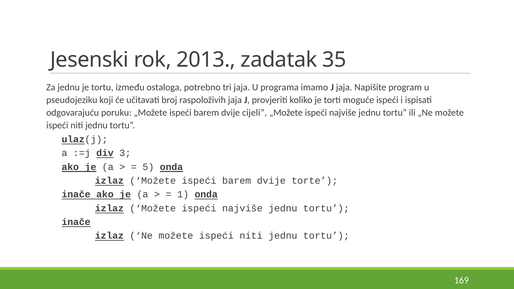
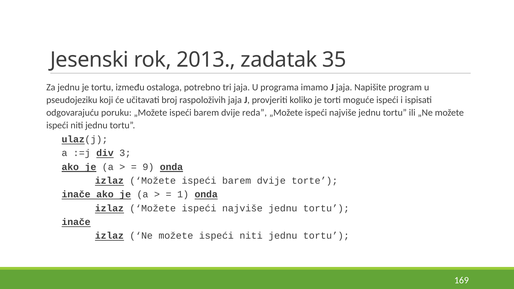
cijeli: cijeli -> reda (255, 113)
5: 5 -> 9 (148, 167)
